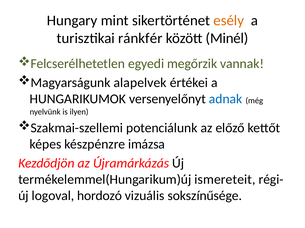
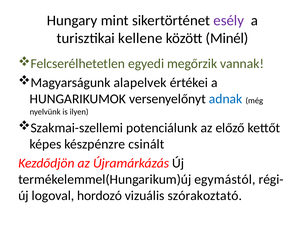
esély colour: orange -> purple (229, 21)
ránkfér: ránkfér -> kellene (140, 38)
imázsa: imázsa -> csinált (146, 145)
ismereteit: ismereteit -> egymástól (225, 180)
sokszínűsége: sokszínűsége -> szórakoztató (205, 196)
